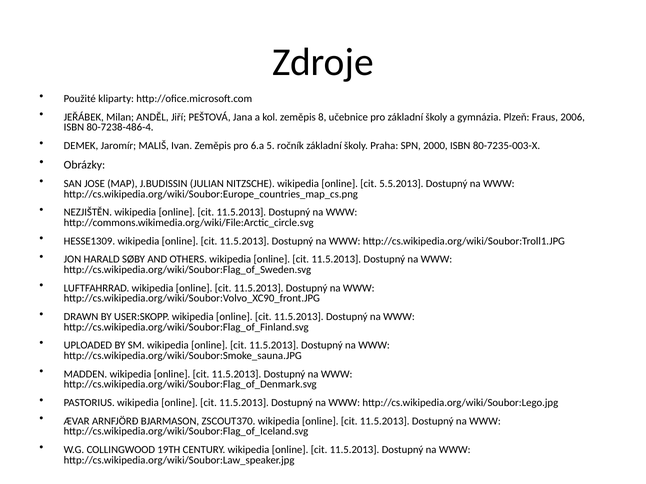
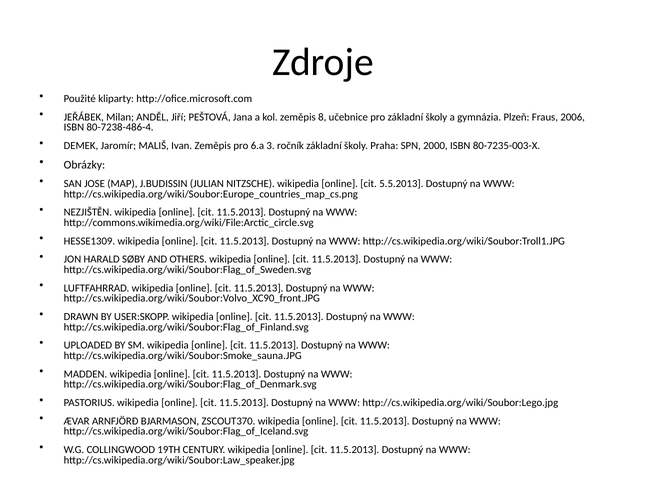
5: 5 -> 3 (271, 146)
